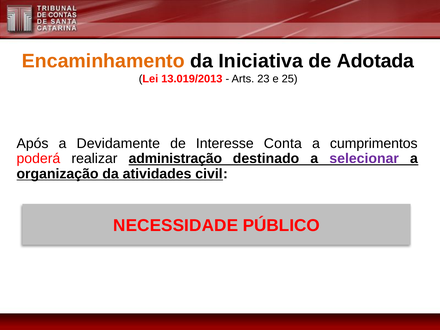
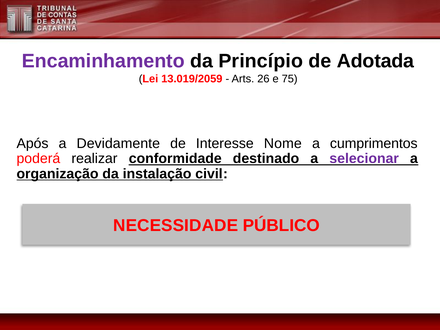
Encaminhamento colour: orange -> purple (103, 61)
Iniciativa: Iniciativa -> Princípio (261, 61)
13.019/2013: 13.019/2013 -> 13.019/2059 (192, 79)
23: 23 -> 26 (263, 79)
25: 25 -> 75 (290, 79)
Conta: Conta -> Nome (283, 144)
administração: administração -> conformidade (175, 159)
atividades: atividades -> instalação (157, 174)
